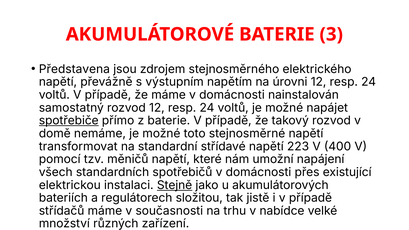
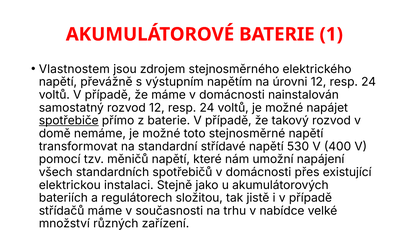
3: 3 -> 1 (331, 34)
Představena: Představena -> Vlastnostem (74, 69)
223: 223 -> 530 (298, 146)
Stejně underline: present -> none (175, 185)
